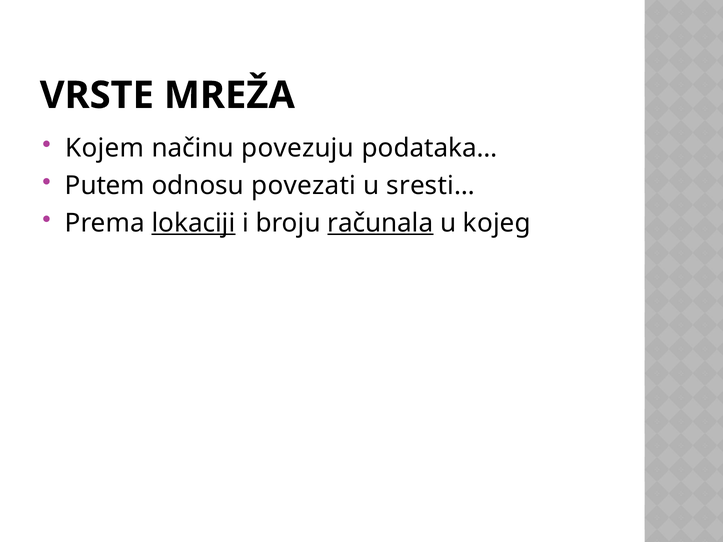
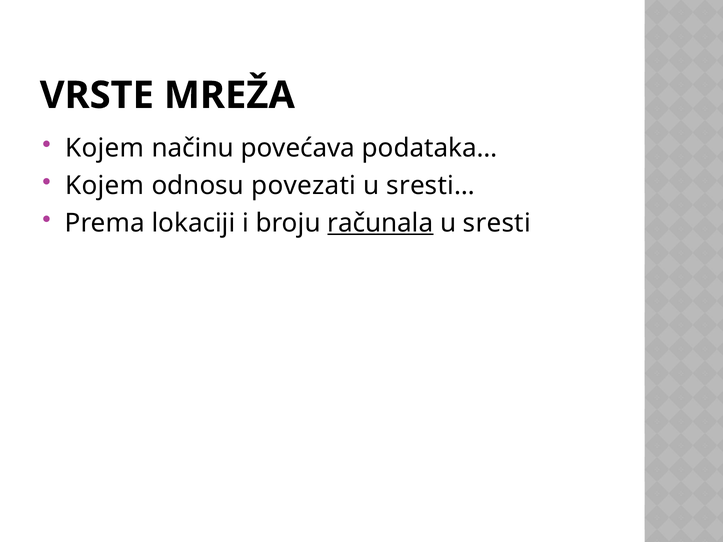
povezuju: povezuju -> povećava (298, 148)
Putem: Putem -> Kojem (105, 186)
lokaciji underline: present -> none (194, 223)
kojeg: kojeg -> sresti (497, 223)
